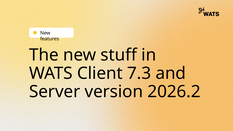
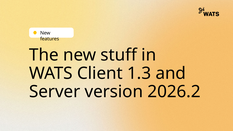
7.3: 7.3 -> 1.3 (139, 73)
